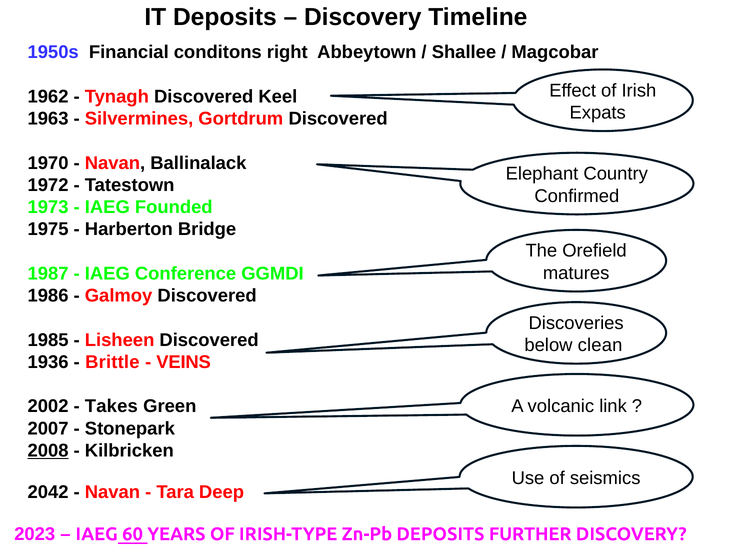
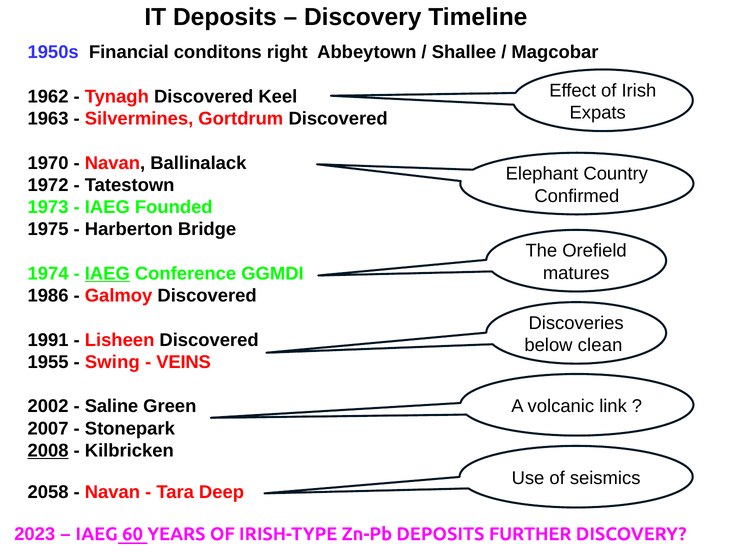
1987: 1987 -> 1974 (48, 273)
IAEG underline: none -> present (107, 273)
1985: 1985 -> 1991 (48, 340)
1936: 1936 -> 1955 (48, 362)
Brittle: Brittle -> Swing (112, 362)
Takes: Takes -> Saline (112, 406)
2042: 2042 -> 2058 (48, 492)
